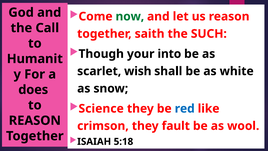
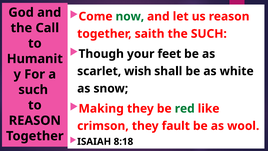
into: into -> feet (169, 54)
does: does -> such (33, 90)
Science: Science -> Making (101, 108)
red colour: blue -> green (185, 108)
5:18: 5:18 -> 8:18 (123, 141)
